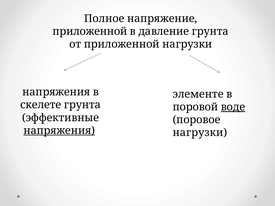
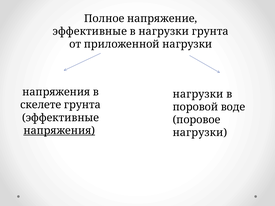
приложенной: приложенной -> эффективные (90, 31)
в давление: давление -> нагрузки (164, 31)
элементе: элементе -> нагрузки (198, 94)
воде underline: present -> none (233, 107)
